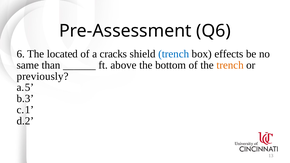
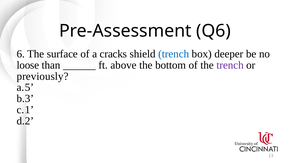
located: located -> surface (62, 54)
effects: effects -> deeper (229, 54)
same: same -> loose (28, 65)
trench colour: orange -> purple (230, 65)
